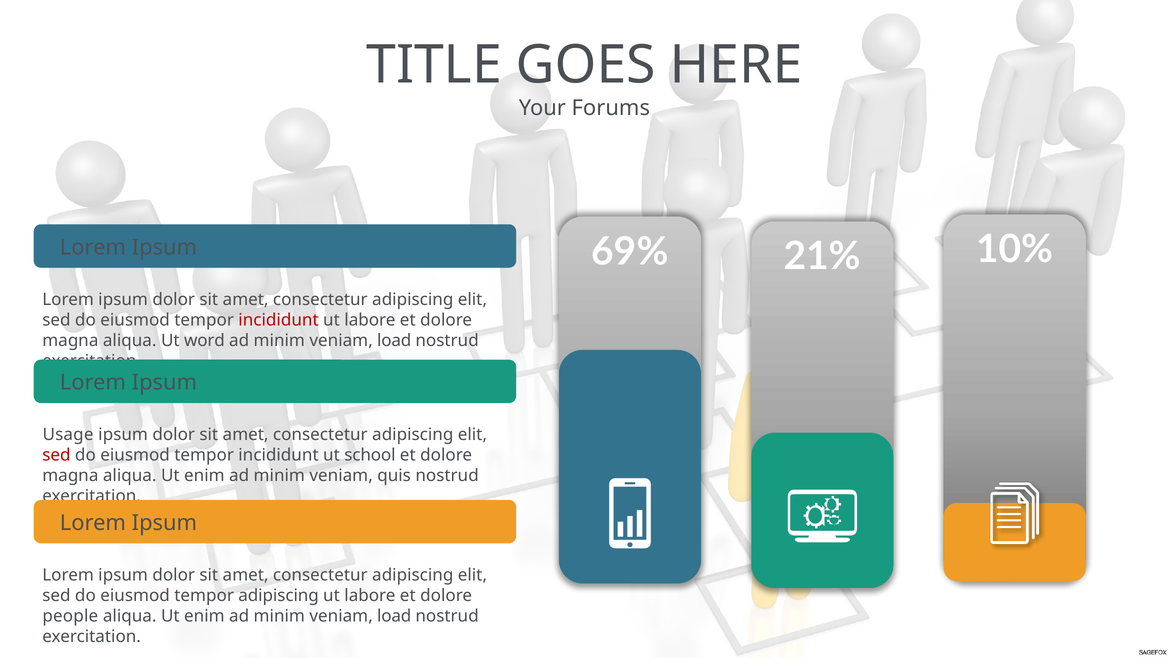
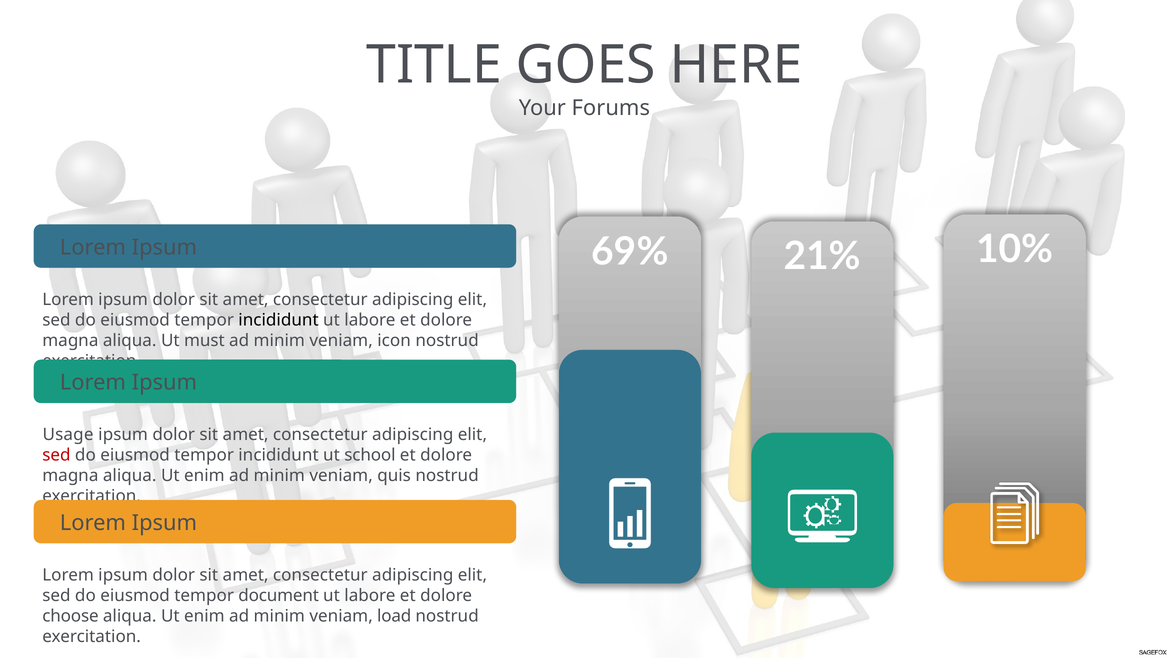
incididunt colour: red -> black (279, 320)
word: word -> must (204, 340)
load: load -> icon (394, 340)
tempor adipiscing: adipiscing -> document (279, 595)
people: people -> choose (70, 616)
